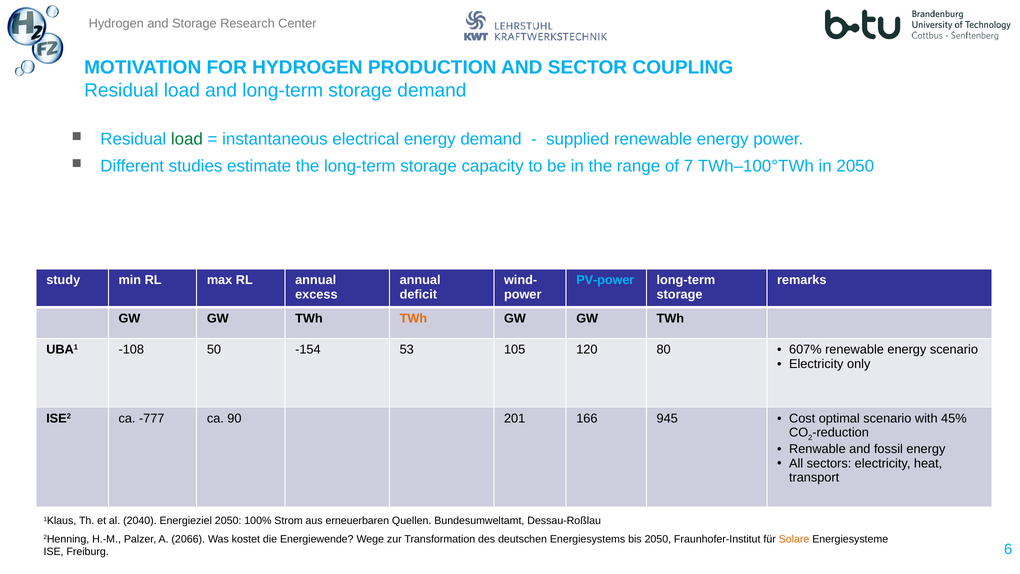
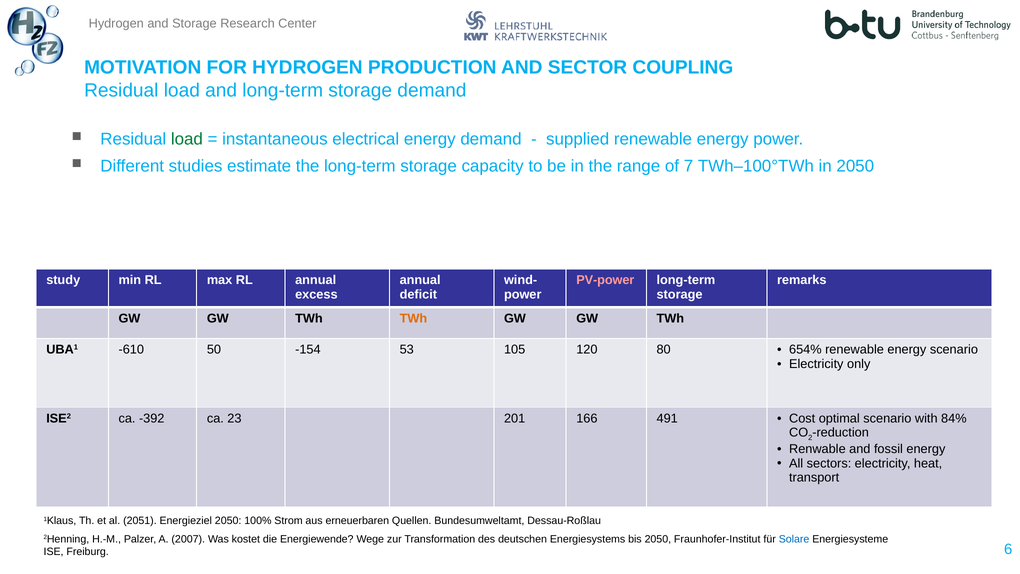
PV-power colour: light blue -> pink (605, 280)
-108: -108 -> -610 (131, 349)
607%: 607% -> 654% (805, 349)
-777: -777 -> -392 (152, 418)
90: 90 -> 23 (234, 418)
945: 945 -> 491 (667, 418)
45%: 45% -> 84% (954, 418)
2040: 2040 -> 2051 (140, 521)
2066: 2066 -> 2007 (188, 539)
Solare colour: orange -> blue (794, 539)
